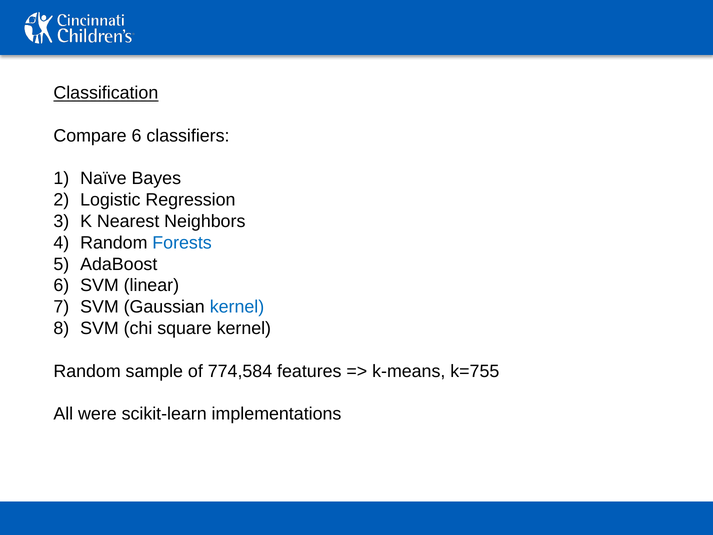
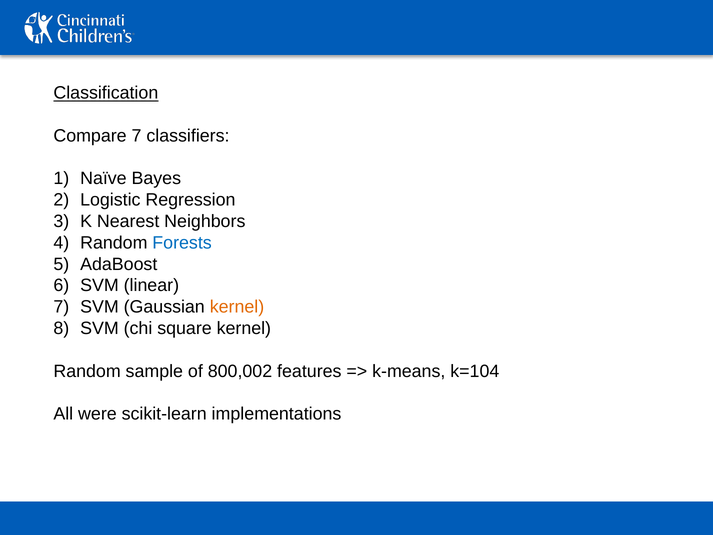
Compare 6: 6 -> 7 (137, 136)
kernel colour: blue -> orange (237, 307)
774,584: 774,584 -> 800,002 (240, 371)
k=755: k=755 -> k=104 (475, 371)
